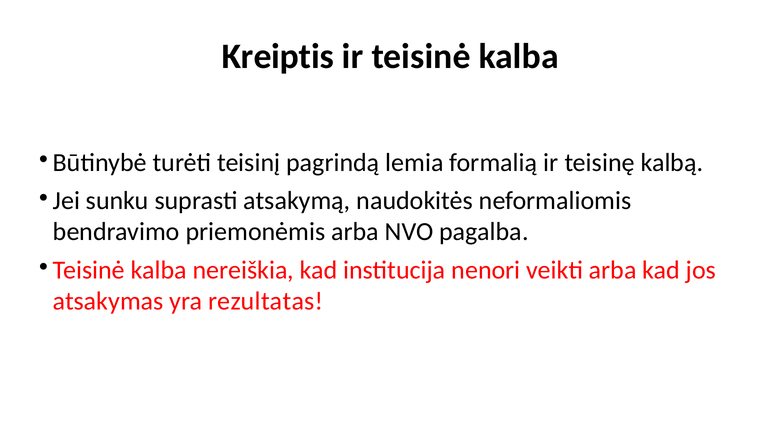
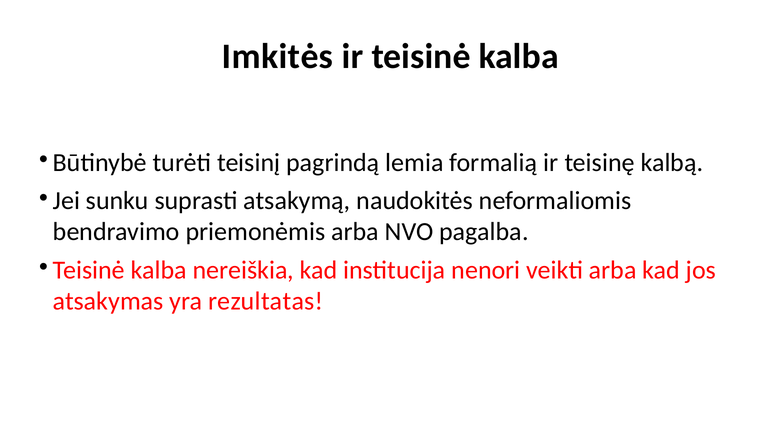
Kreiptis: Kreiptis -> Imkitės (278, 57)
